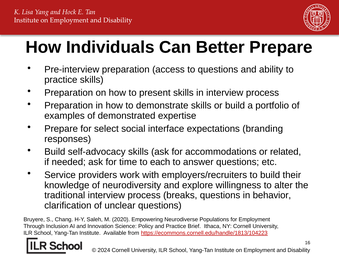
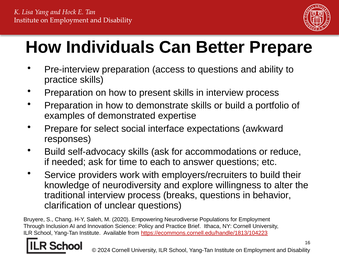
branding: branding -> awkward (263, 128)
related: related -> reduce (286, 151)
